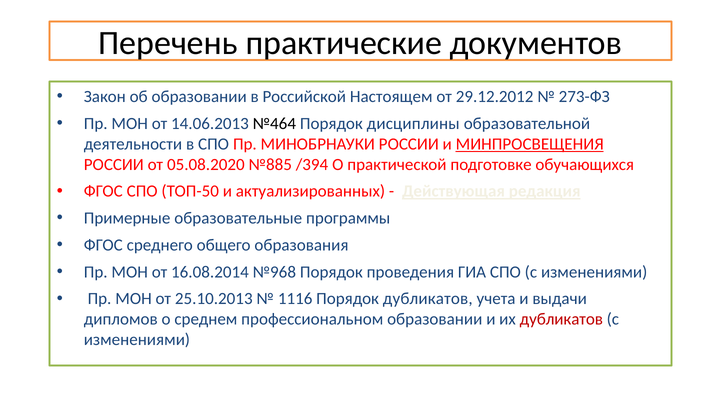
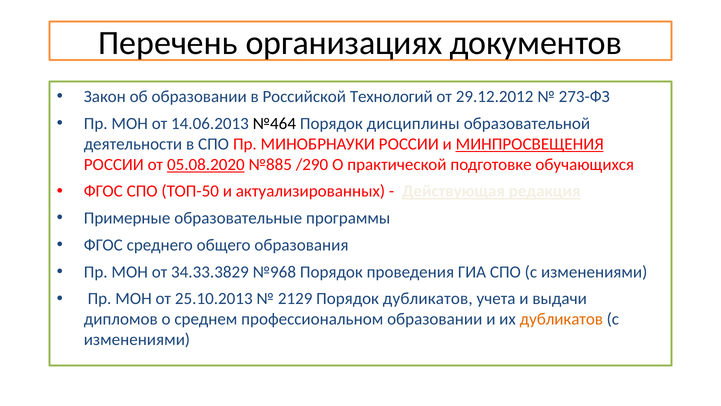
практические: практические -> организациях (344, 43)
Настоящем: Настоящем -> Технологий (391, 97)
05.08.2020 underline: none -> present (206, 164)
/394: /394 -> /290 (312, 164)
16.08.2014: 16.08.2014 -> 34.33.3829 (210, 272)
1116: 1116 -> 2129 (295, 299)
дубликатов colour: red -> orange (561, 319)
